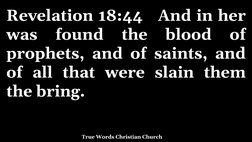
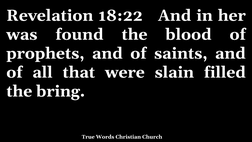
18:44: 18:44 -> 18:22 (121, 16)
them: them -> filled (225, 72)
